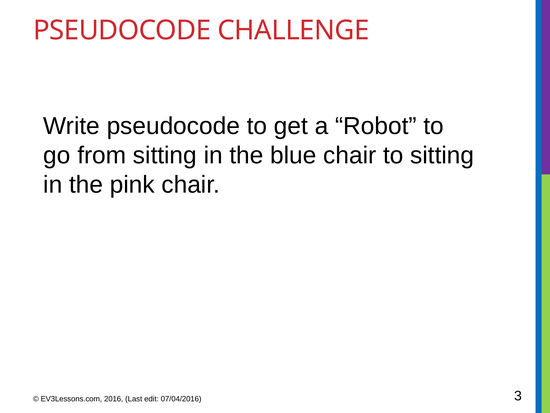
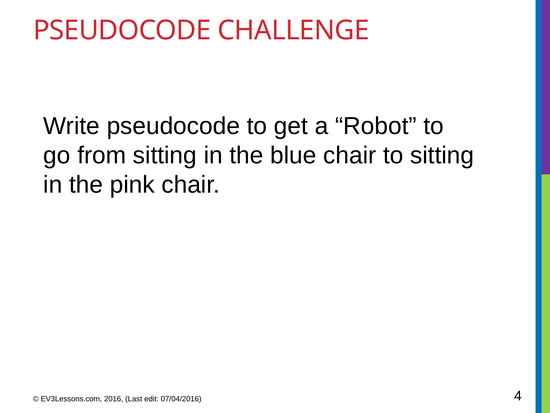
3: 3 -> 4 (518, 395)
